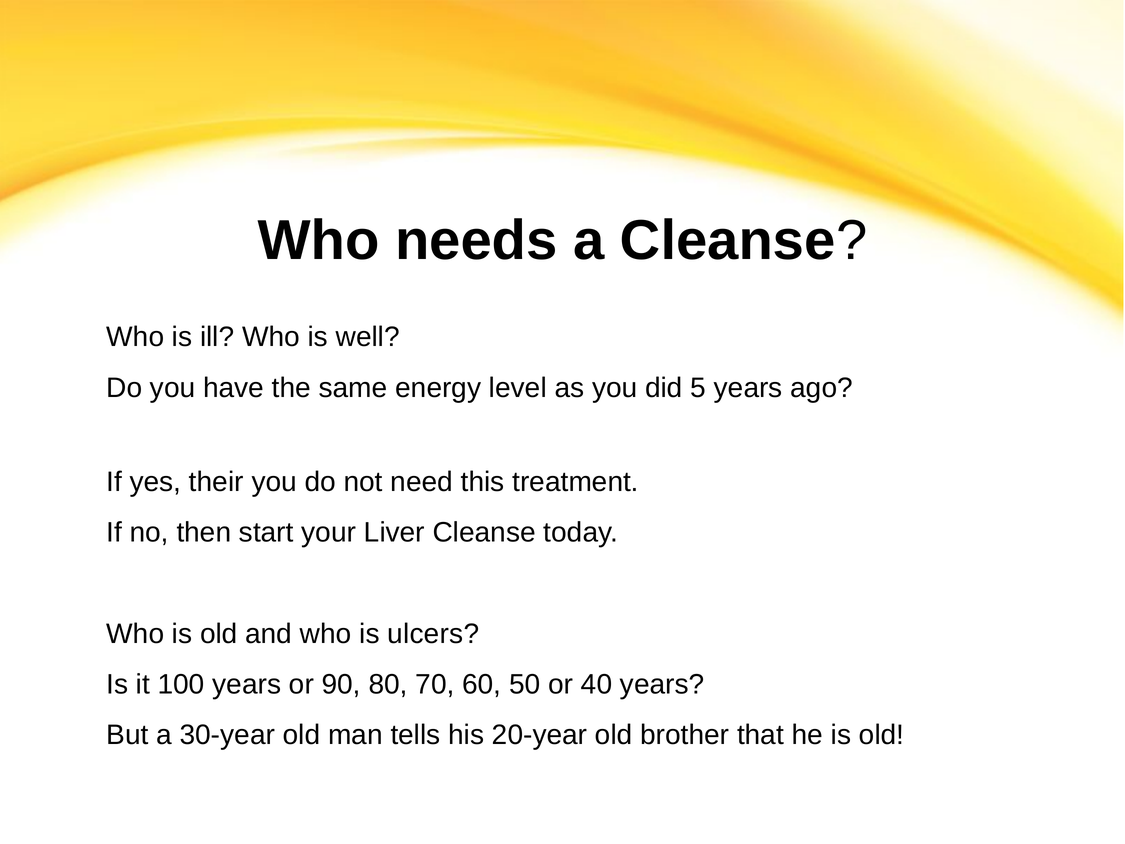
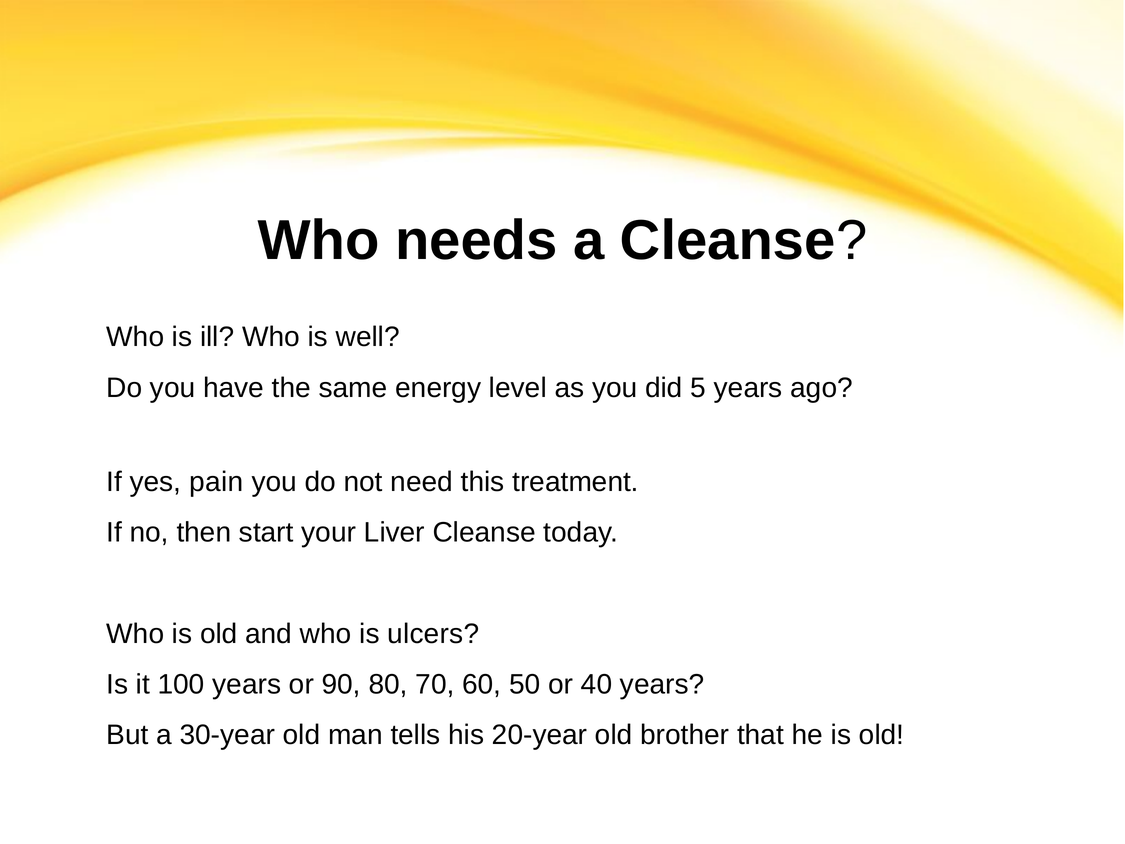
their: their -> pain (216, 482)
